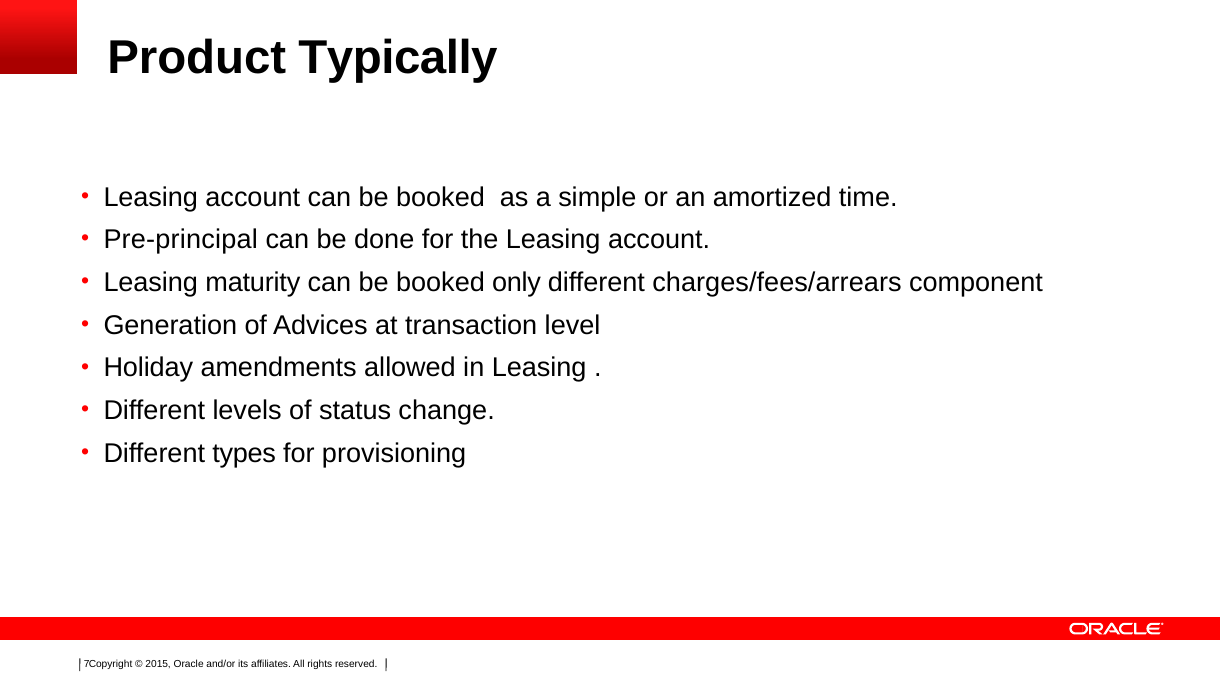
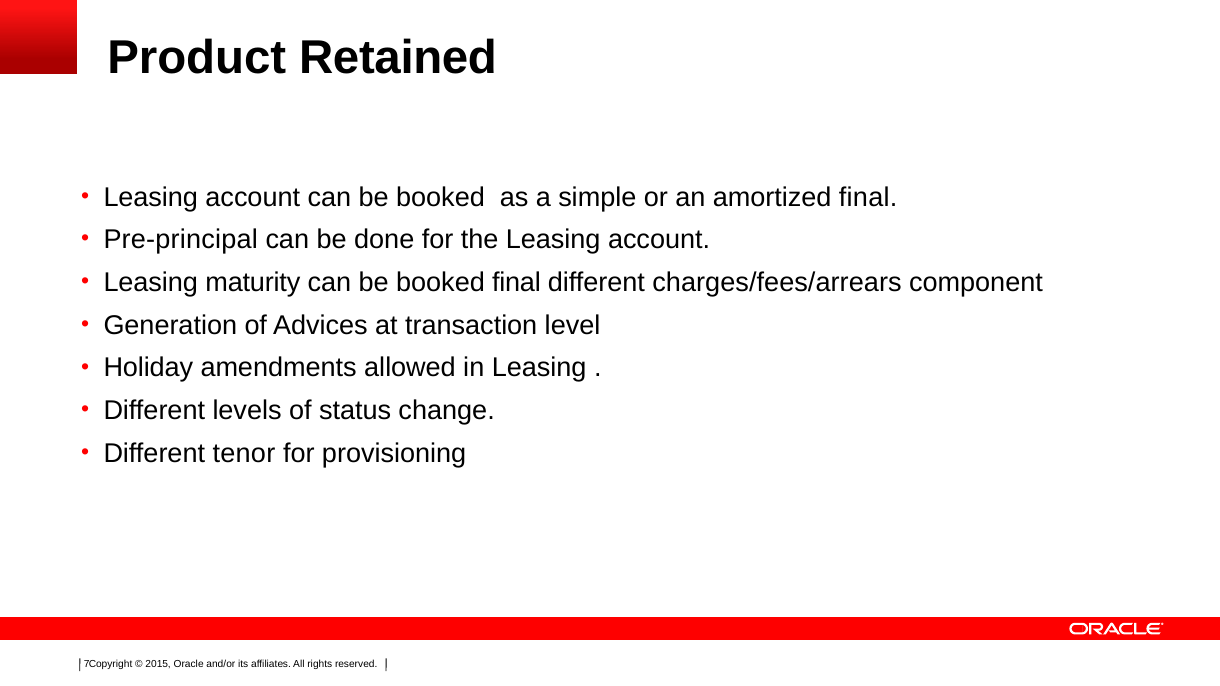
Typically: Typically -> Retained (398, 58)
amortized time: time -> final (868, 197)
booked only: only -> final (516, 283)
types: types -> tenor (244, 454)
